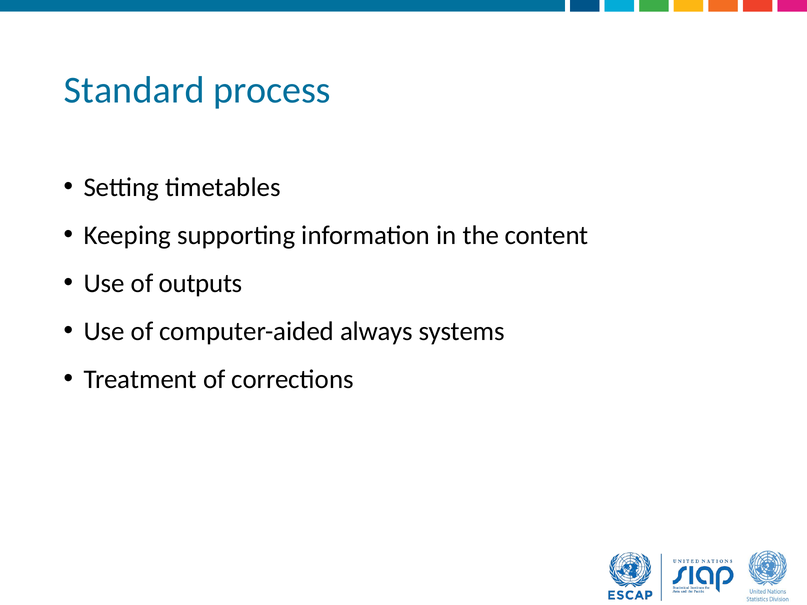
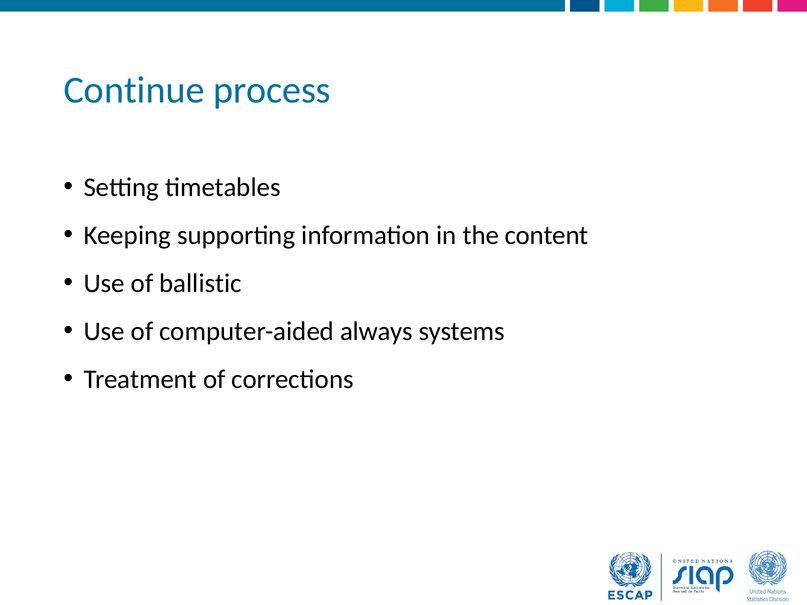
Standard: Standard -> Continue (134, 90)
outputs: outputs -> ballistic (200, 284)
